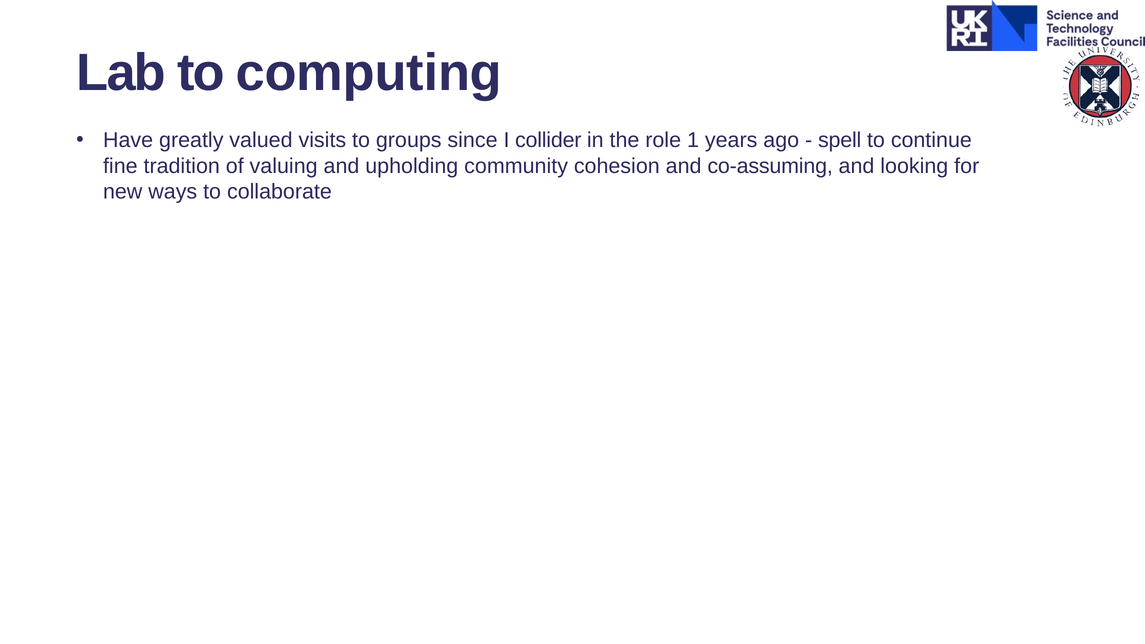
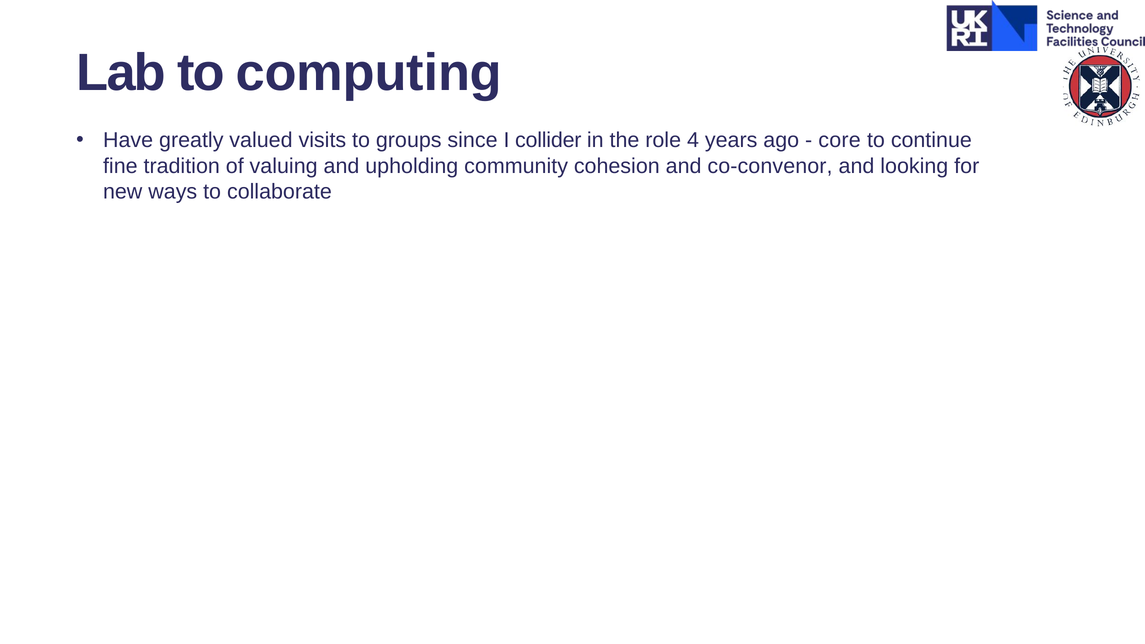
1: 1 -> 4 (693, 140)
spell: spell -> core (840, 140)
co-assuming: co-assuming -> co-convenor (770, 166)
